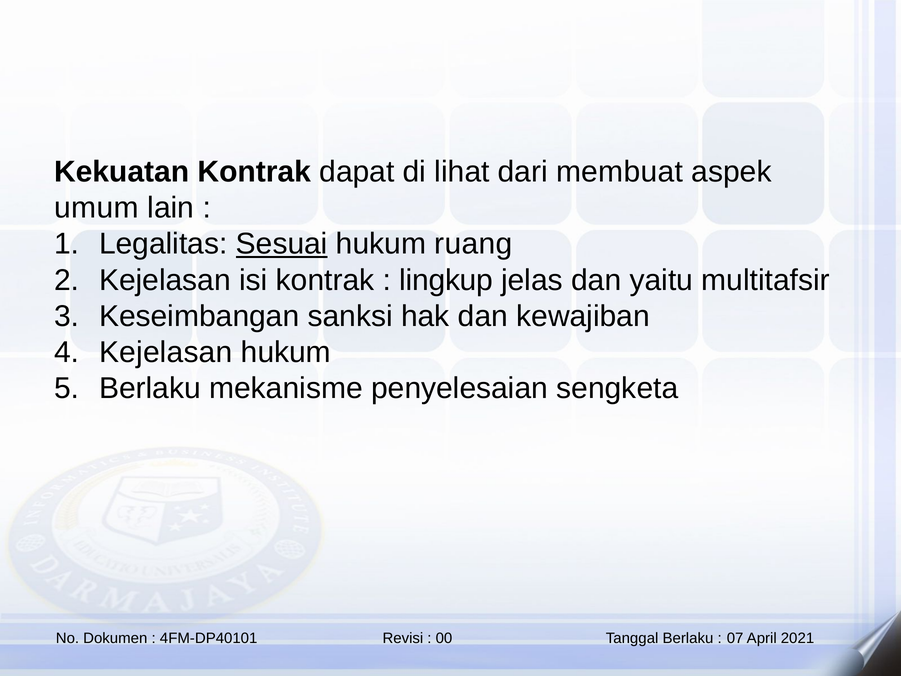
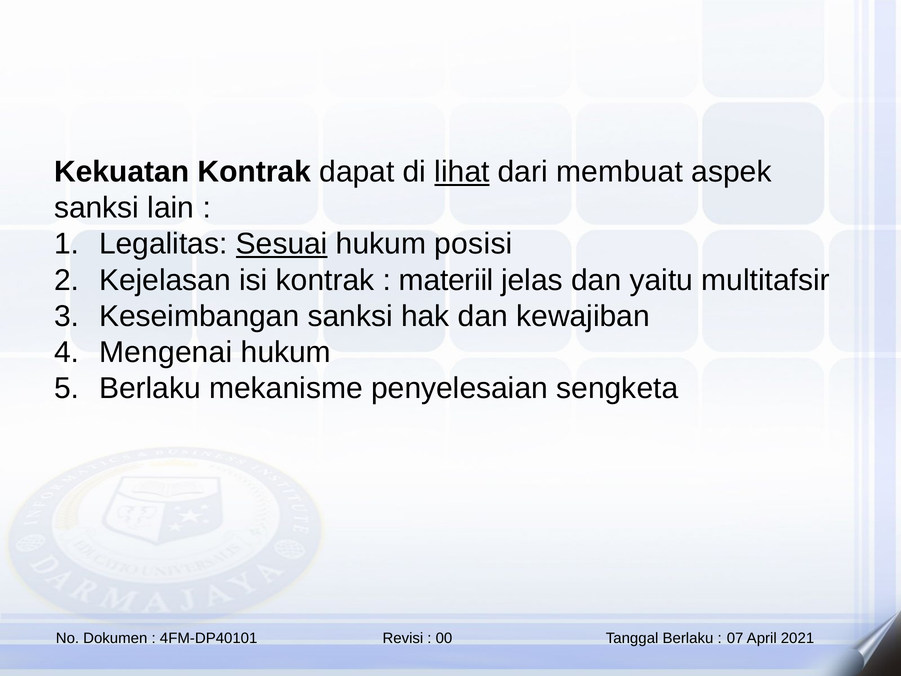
lihat underline: none -> present (462, 172)
umum: umum -> sanksi (97, 208)
ruang: ruang -> posisi (473, 244)
lingkup: lingkup -> materiil (446, 280)
Kejelasan: Kejelasan -> Mengenai (166, 352)
